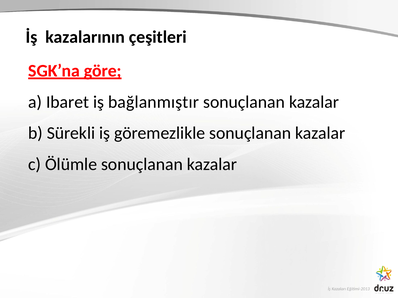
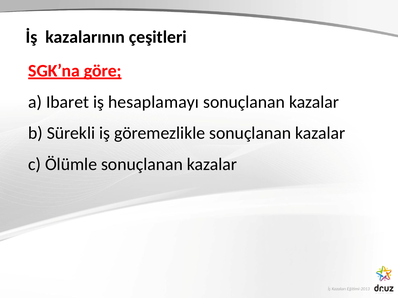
bağlanmıştır: bağlanmıştır -> hesaplamayı (154, 102)
